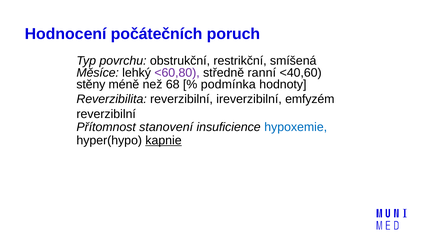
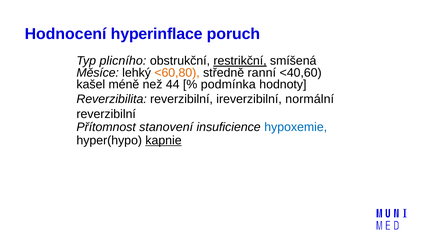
počátečních: počátečních -> hyperinflace (157, 34)
povrchu: povrchu -> plicního (123, 61)
restrikční underline: none -> present (240, 61)
<60,80 colour: purple -> orange (177, 73)
stěny: stěny -> kašel (91, 85)
68: 68 -> 44 (173, 85)
emfyzém: emfyzém -> normální (310, 99)
